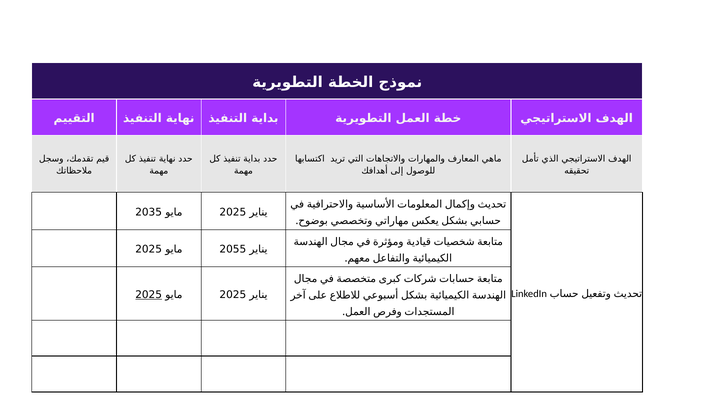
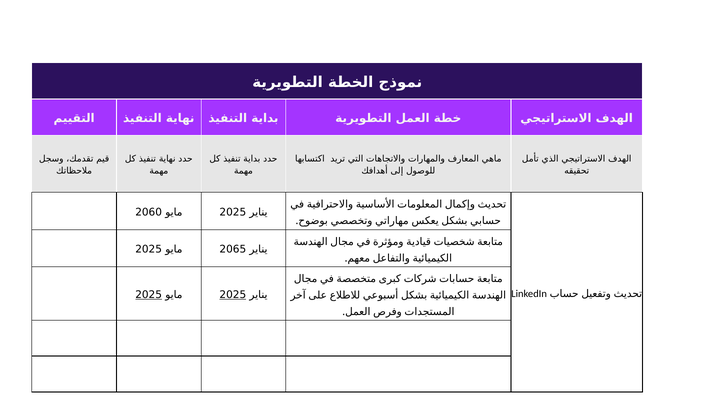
2035: 2035 -> 2060 (149, 212)
2055: 2055 -> 2065 (233, 250)
2025 underline: none -> present (233, 295)
